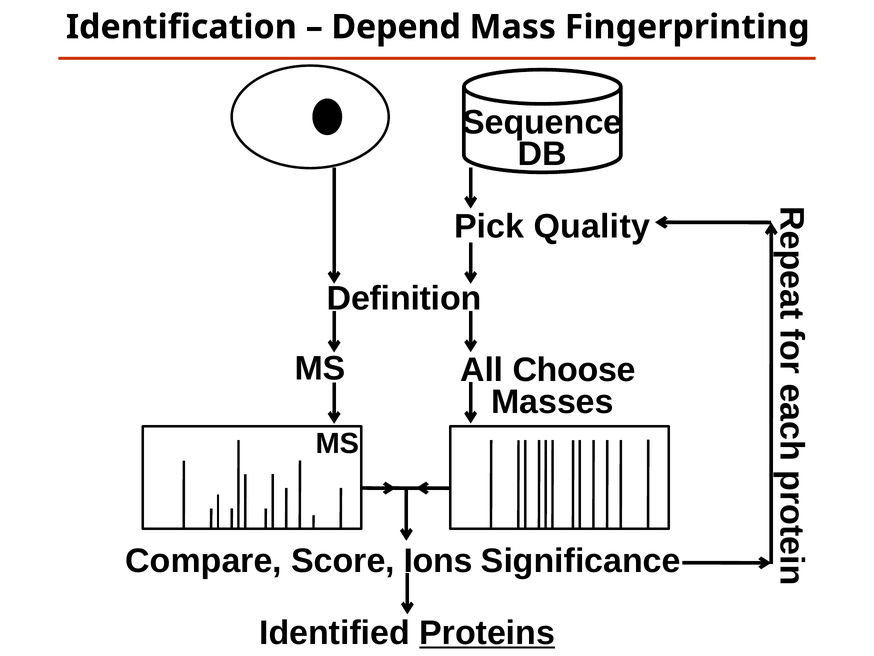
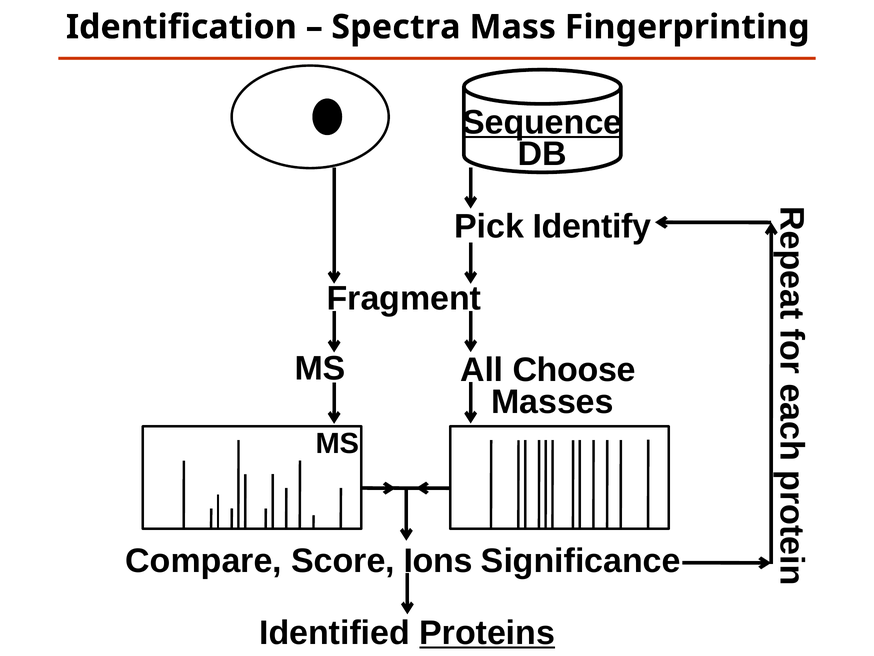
Depend: Depend -> Spectra (396, 27)
Sequence underline: none -> present (542, 122)
Quality: Quality -> Identify (592, 227)
Definition: Definition -> Fragment (404, 298)
